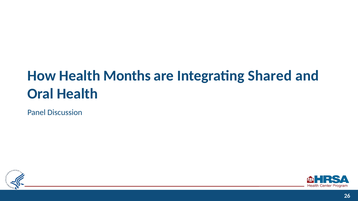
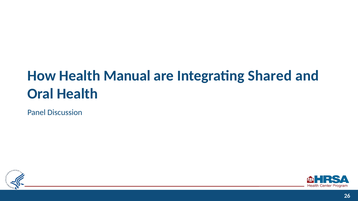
Months: Months -> Manual (127, 76)
